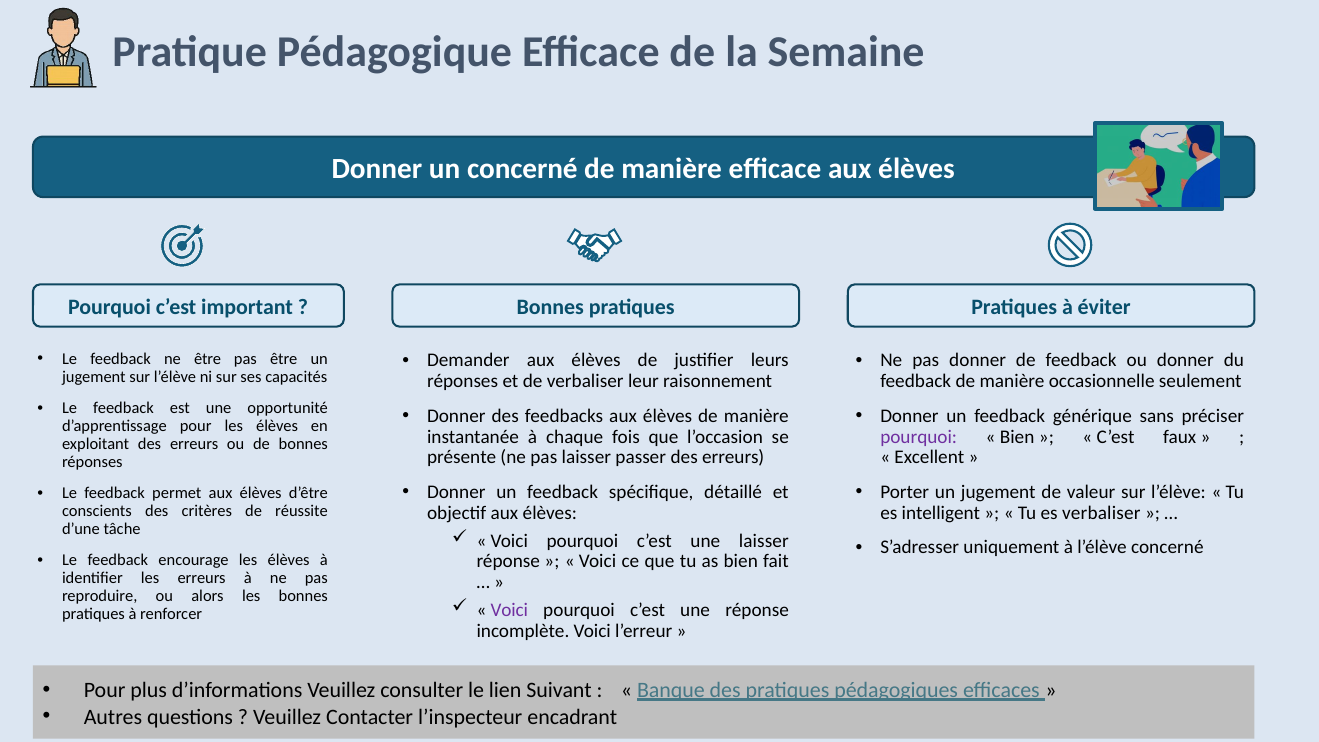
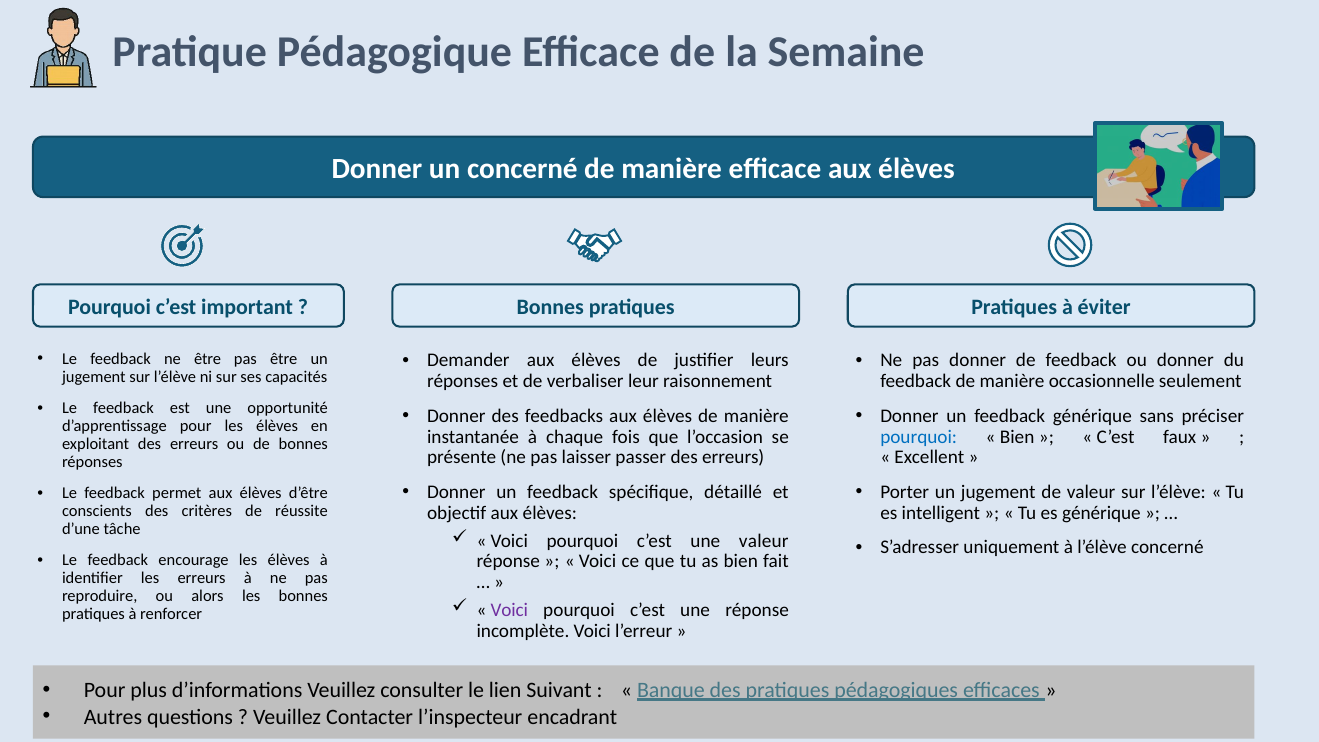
pourquoi colour: purple -> blue (919, 437)
es verbaliser: verbaliser -> générique (1101, 513)
une laisser: laisser -> valeur (764, 541)
